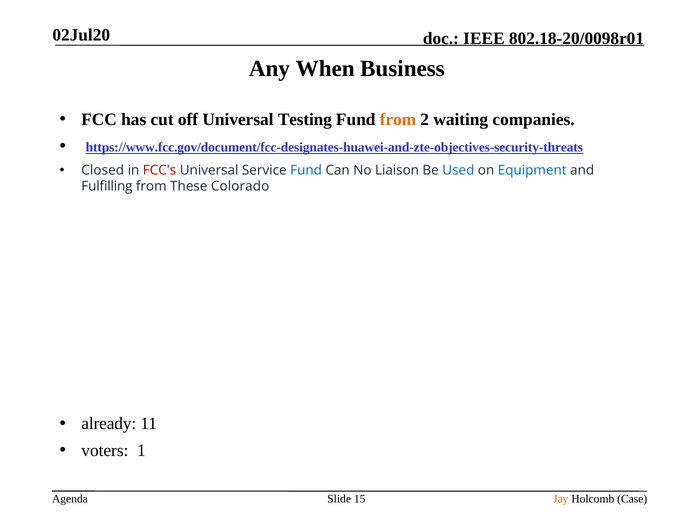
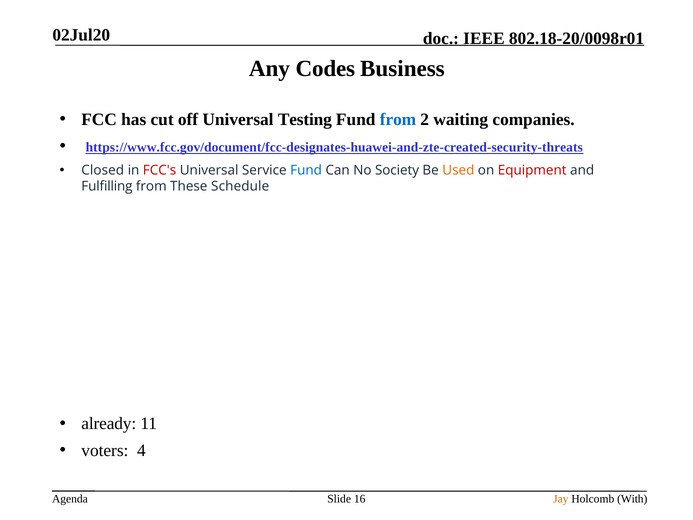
When: When -> Codes (325, 68)
from colour: orange -> blue (398, 120)
https://www.fcc.gov/document/fcc-designates-huawei-and-zte-objectives-security-threats: https://www.fcc.gov/document/fcc-designates-huawei-and-zte-objectives-security-threats -> https://www.fcc.gov/document/fcc-designates-huawei-and-zte-created-security-threats (334, 147)
Liaison: Liaison -> Society (397, 170)
Used colour: blue -> orange (458, 170)
Equipment colour: blue -> red (532, 170)
Colorado: Colorado -> Schedule (240, 186)
1: 1 -> 4 (141, 450)
15: 15 -> 16 (360, 498)
Case: Case -> With (632, 498)
